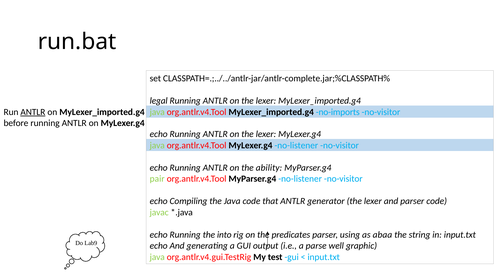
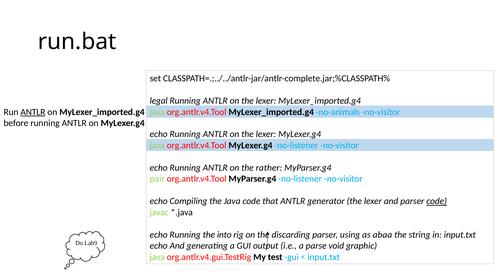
no-imports: no-imports -> no-animals (338, 112)
ability: ability -> rather (269, 168)
code underline: none -> present (437, 201)
predicates: predicates -> discarding (291, 235)
well: well -> void (336, 246)
